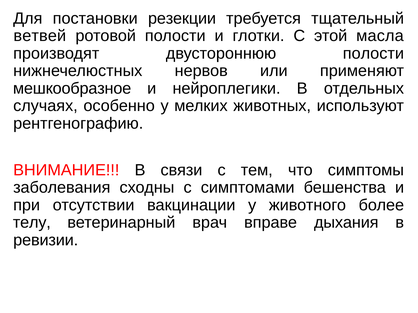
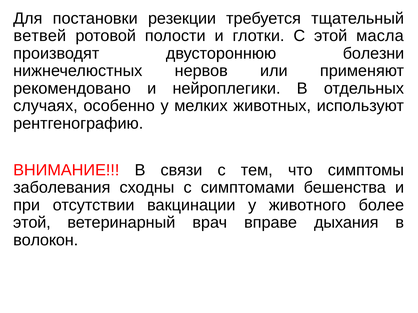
двустороннюю полости: полости -> болезни (373, 54)
мешкообразное: мешкообразное -> рекомендовано (72, 89)
телу: телу -> этой (32, 223)
ревизии: ревизии -> волокон (46, 240)
